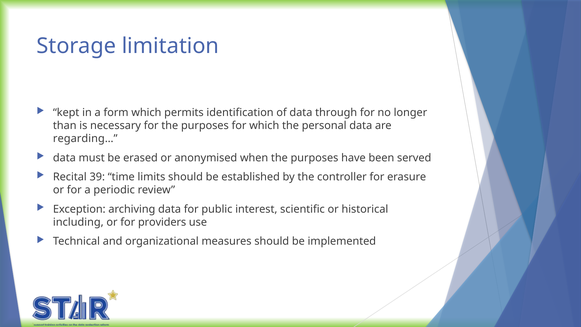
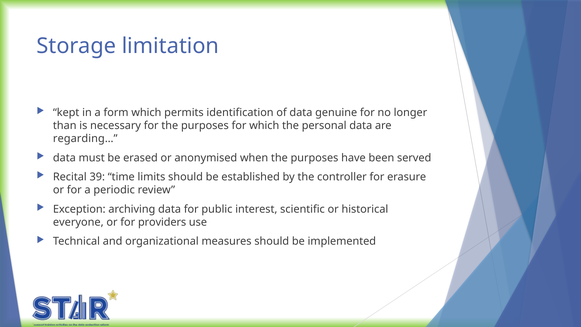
through: through -> genuine (336, 112)
including: including -> everyone (78, 222)
